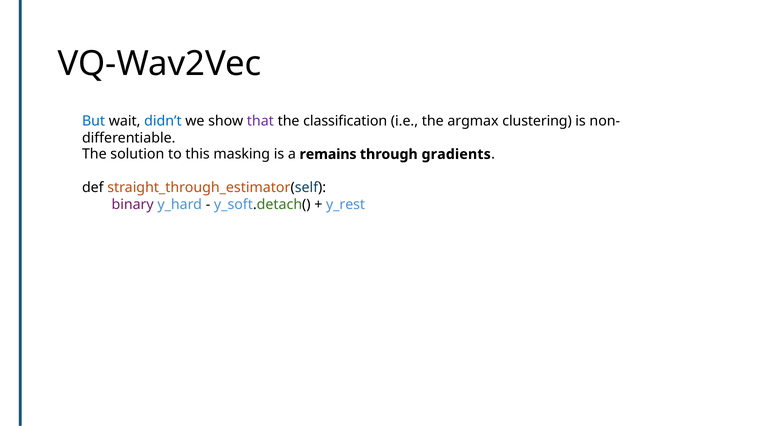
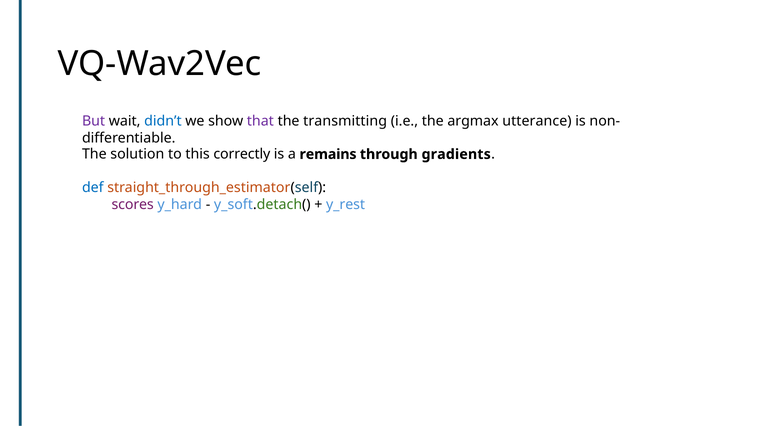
But colour: blue -> purple (94, 121)
classification: classification -> transmitting (345, 121)
clustering: clustering -> utterance (537, 121)
masking: masking -> correctly (242, 154)
def colour: black -> blue (93, 188)
binary: binary -> scores (133, 205)
